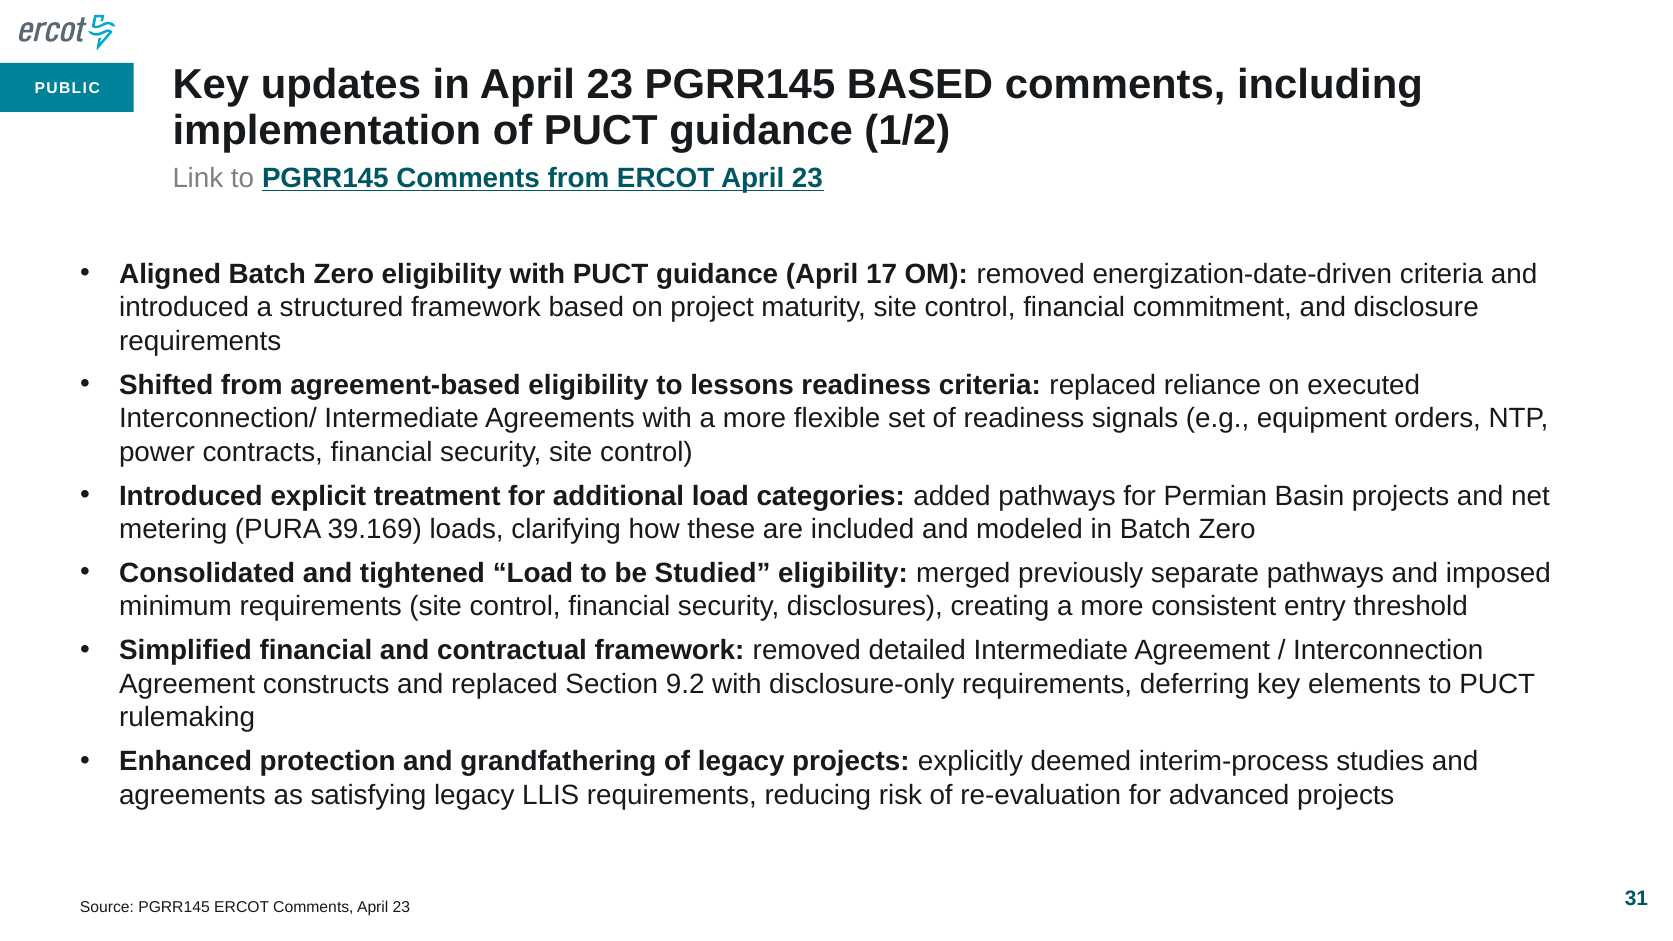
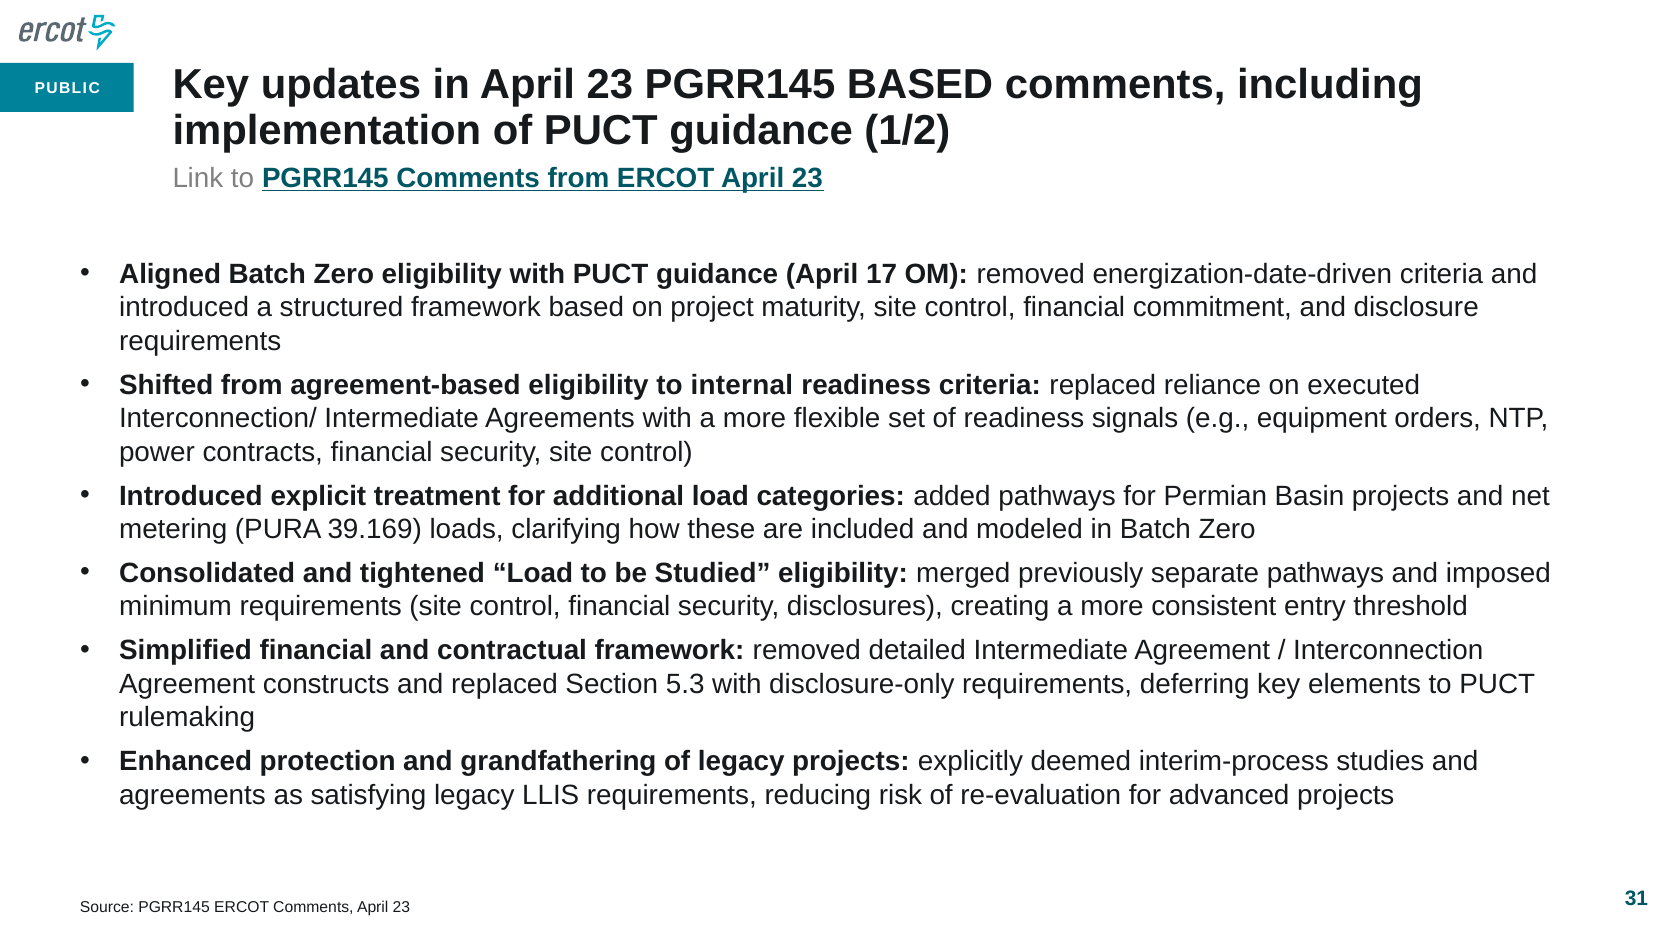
lessons: lessons -> internal (742, 385)
9.2: 9.2 -> 5.3 (685, 684)
